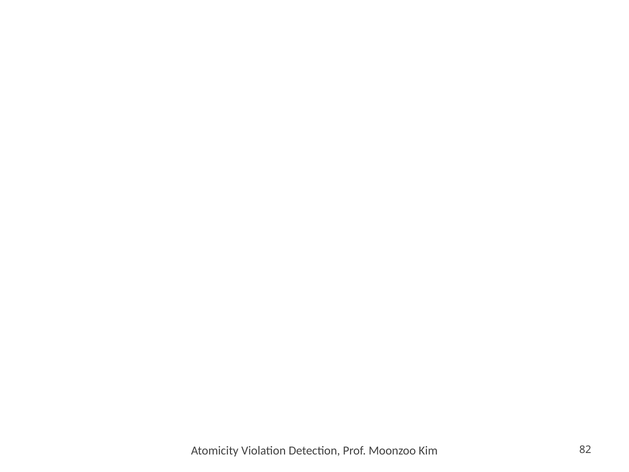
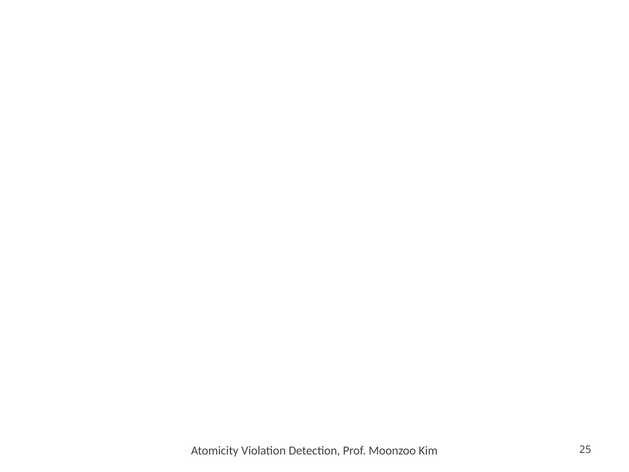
82: 82 -> 25 (585, 450)
